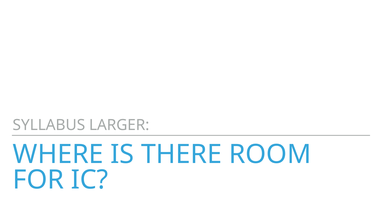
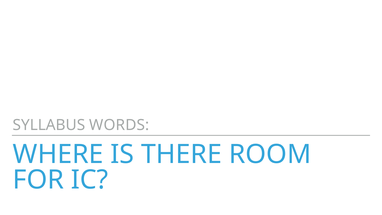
LARGER: LARGER -> WORDS (119, 125)
